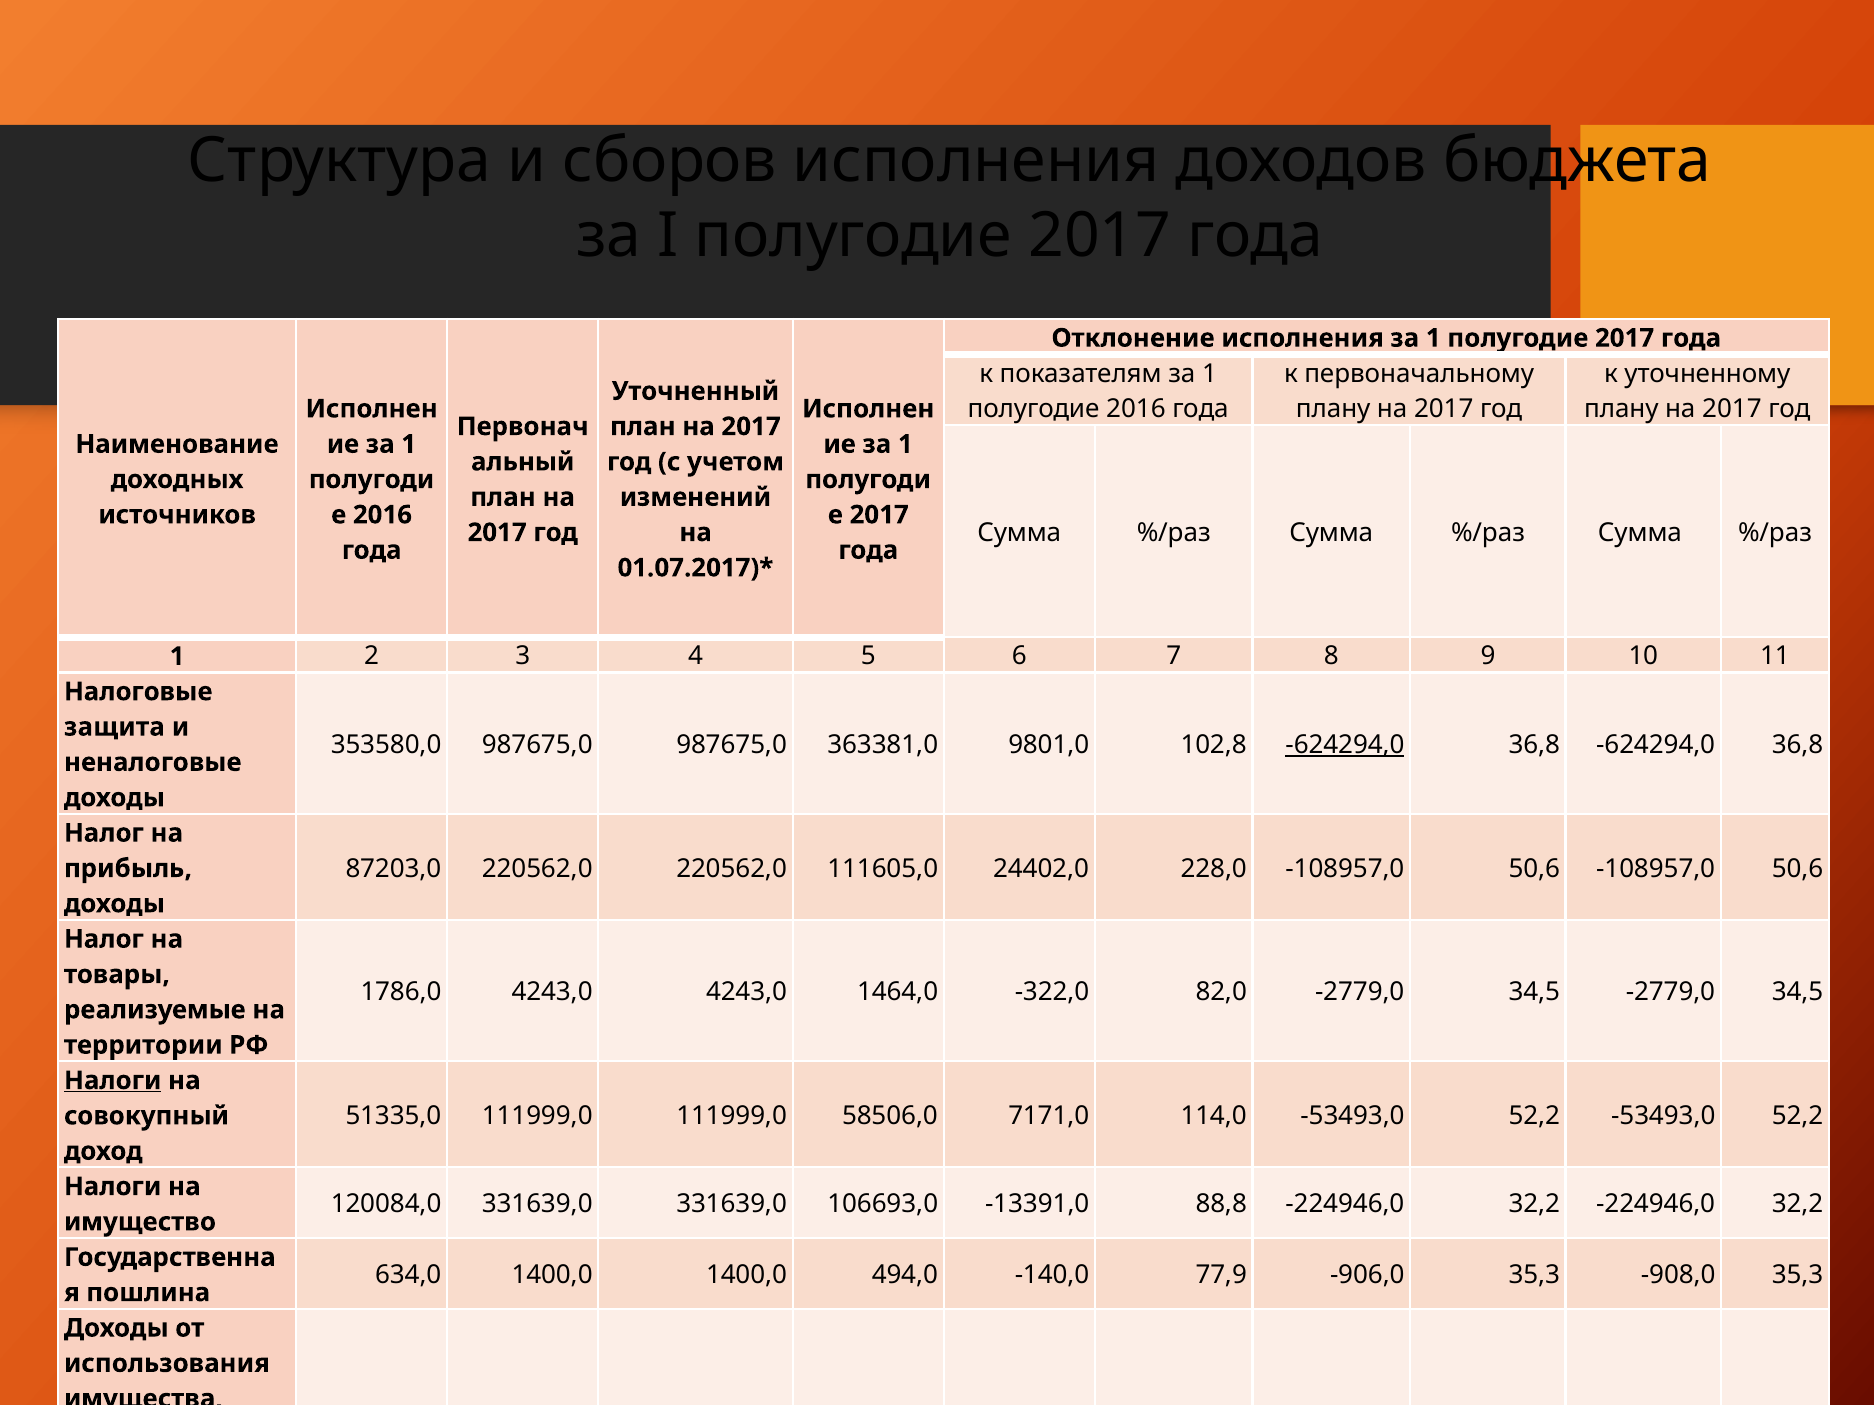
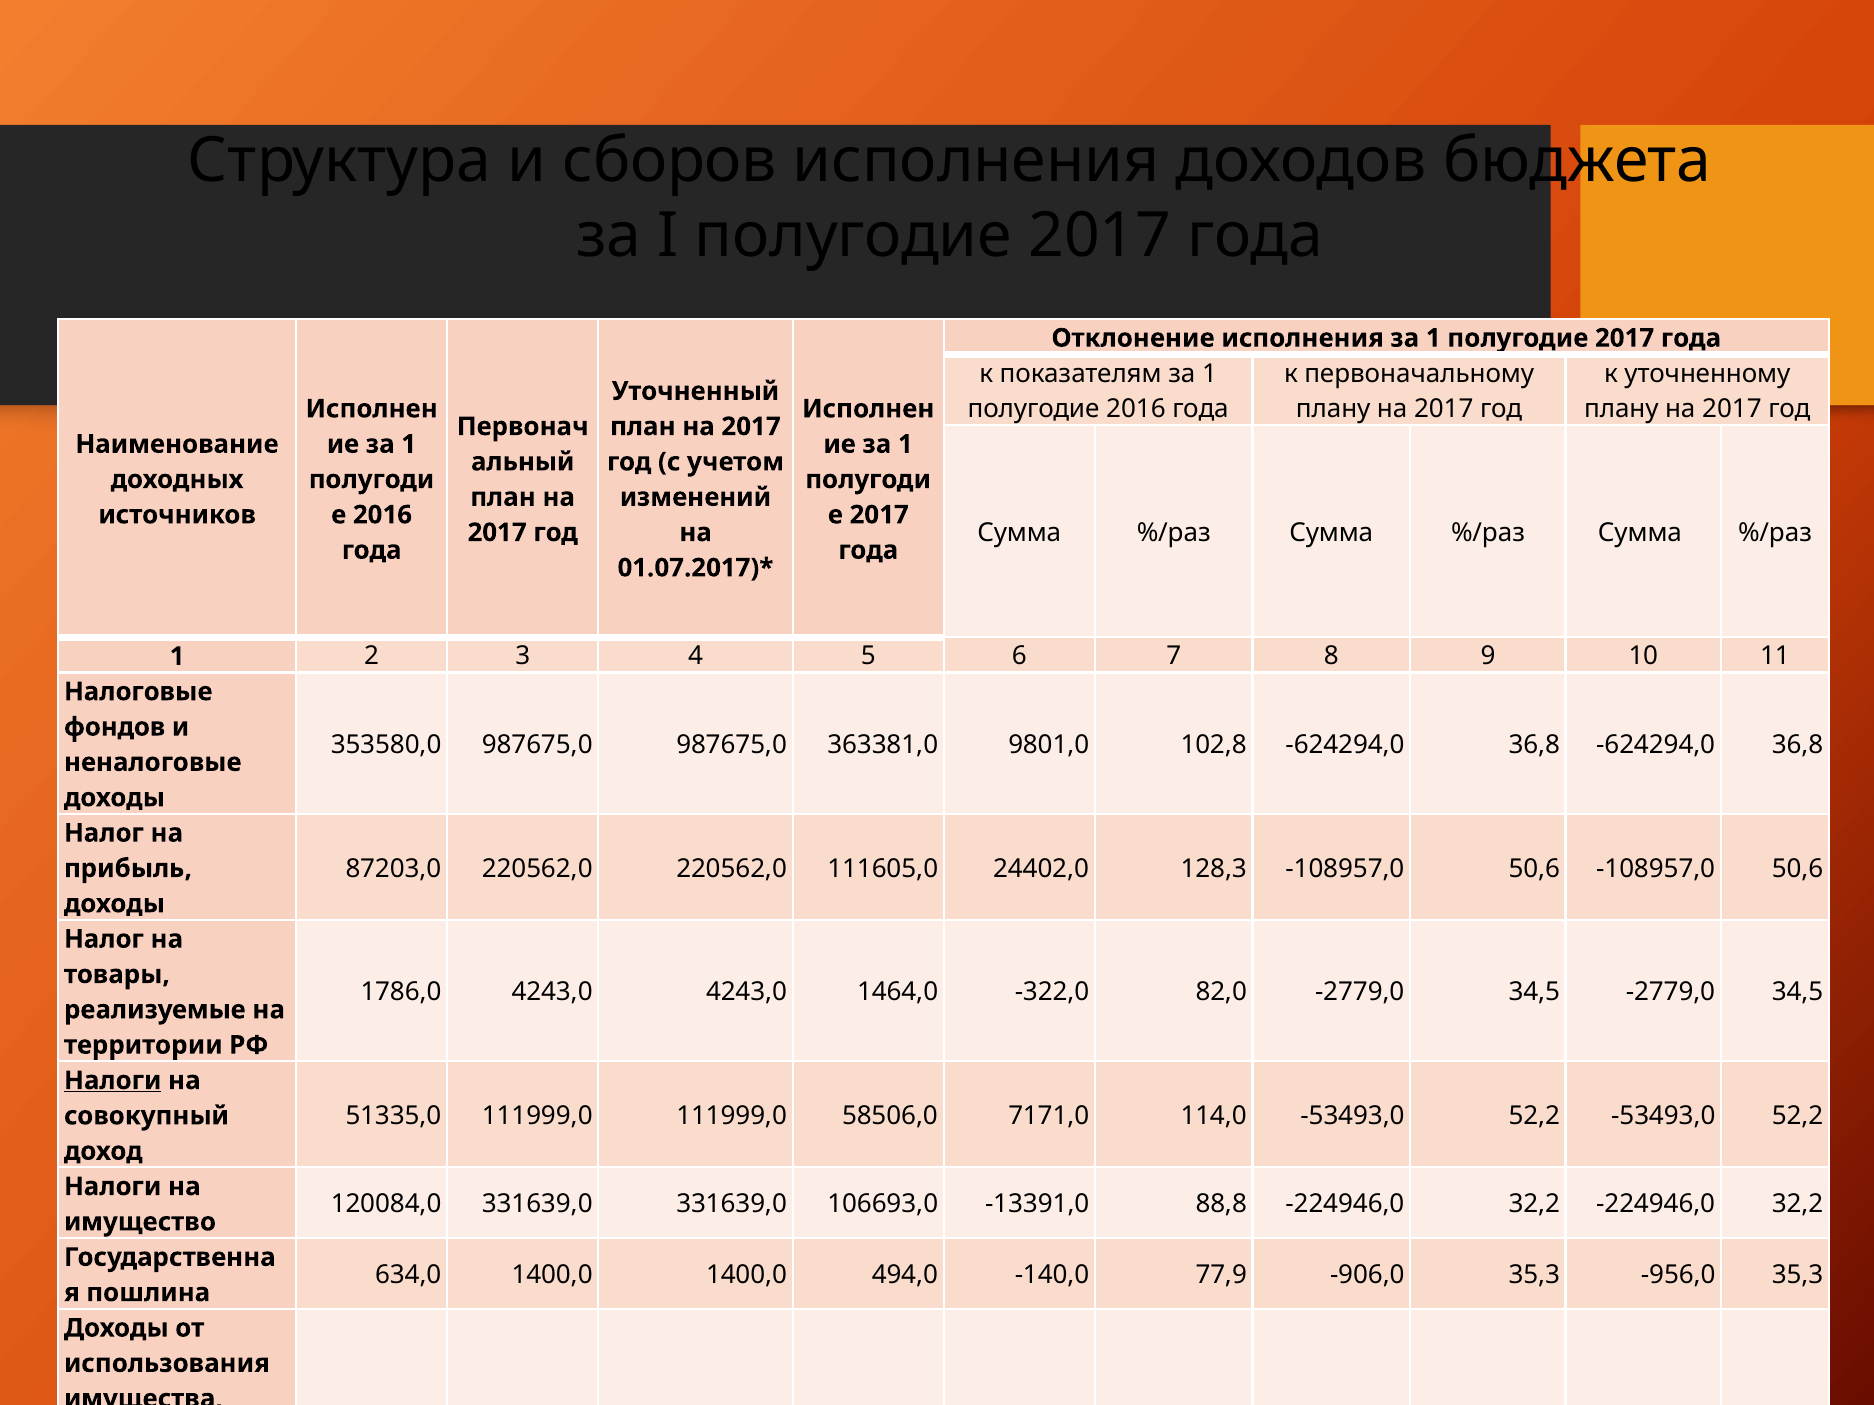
защита: защита -> фондов (115, 727)
-624294,0 underline: present -> none (1345, 745)
228,0: 228,0 -> 128,3 (1214, 869)
-908,0: -908,0 -> -956,0 (1678, 1275)
